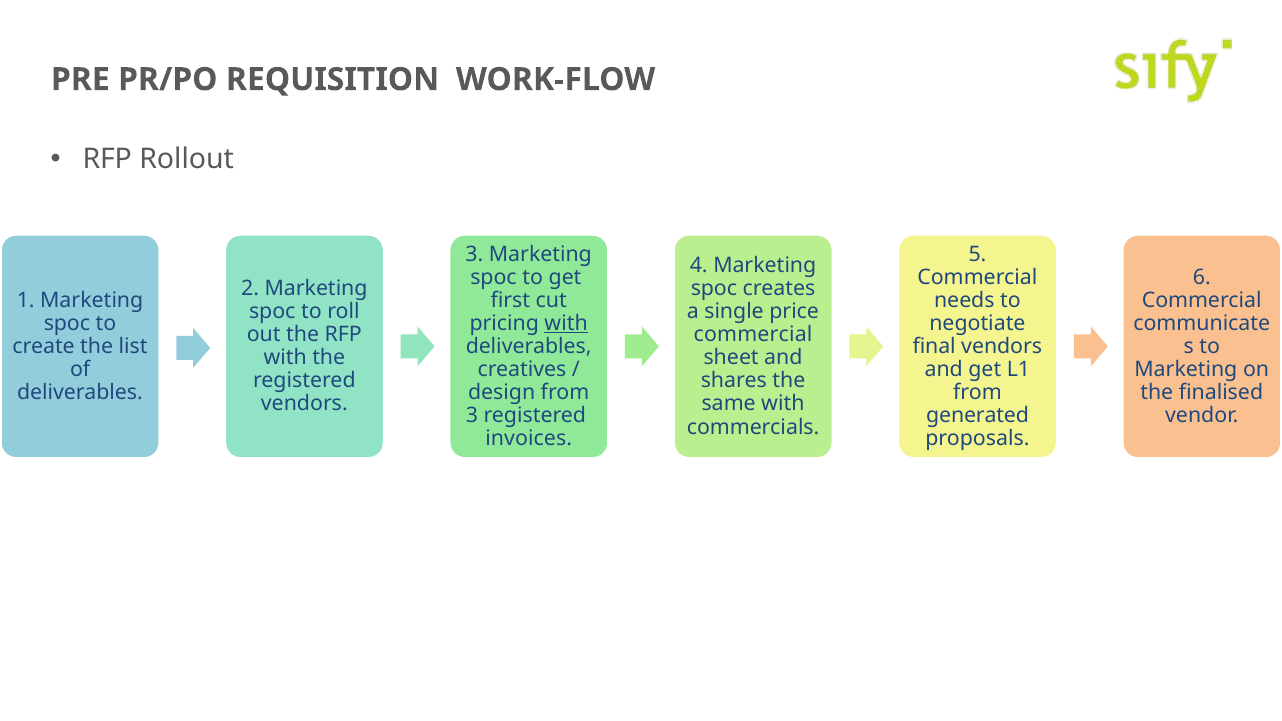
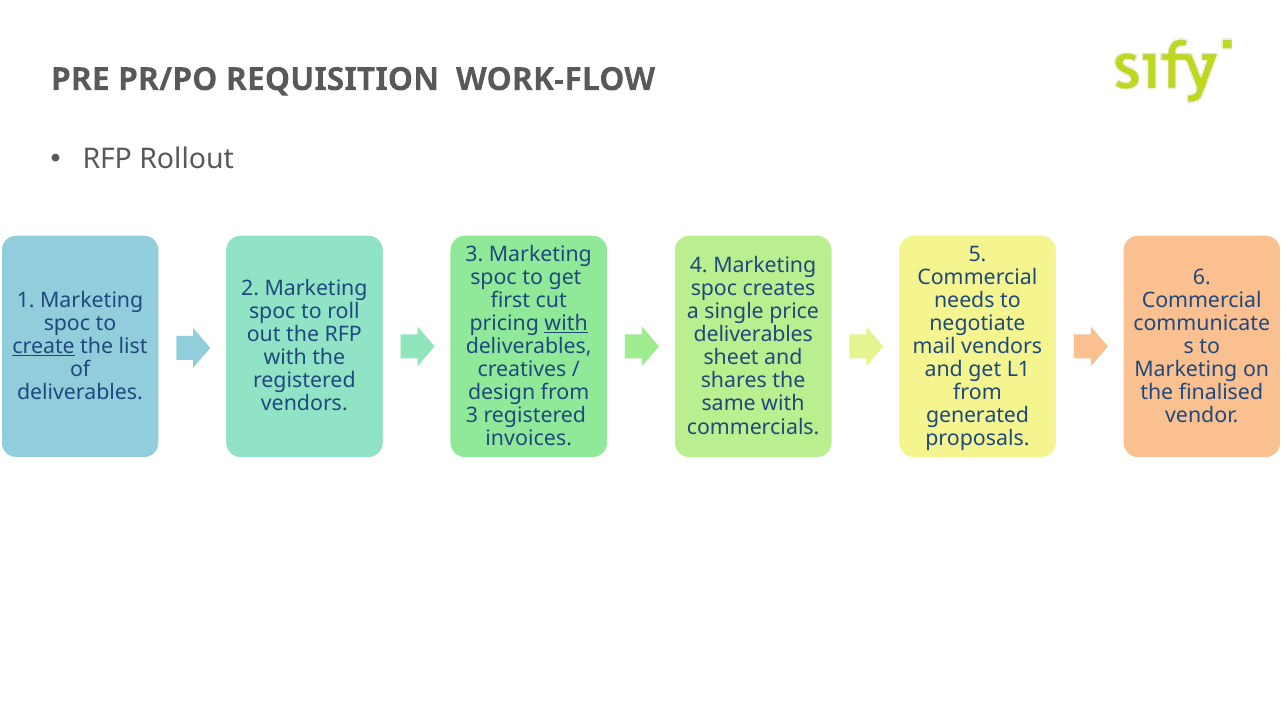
commercial: commercial -> deliverables (753, 335)
create underline: none -> present (44, 346)
final: final -> mail (934, 346)
